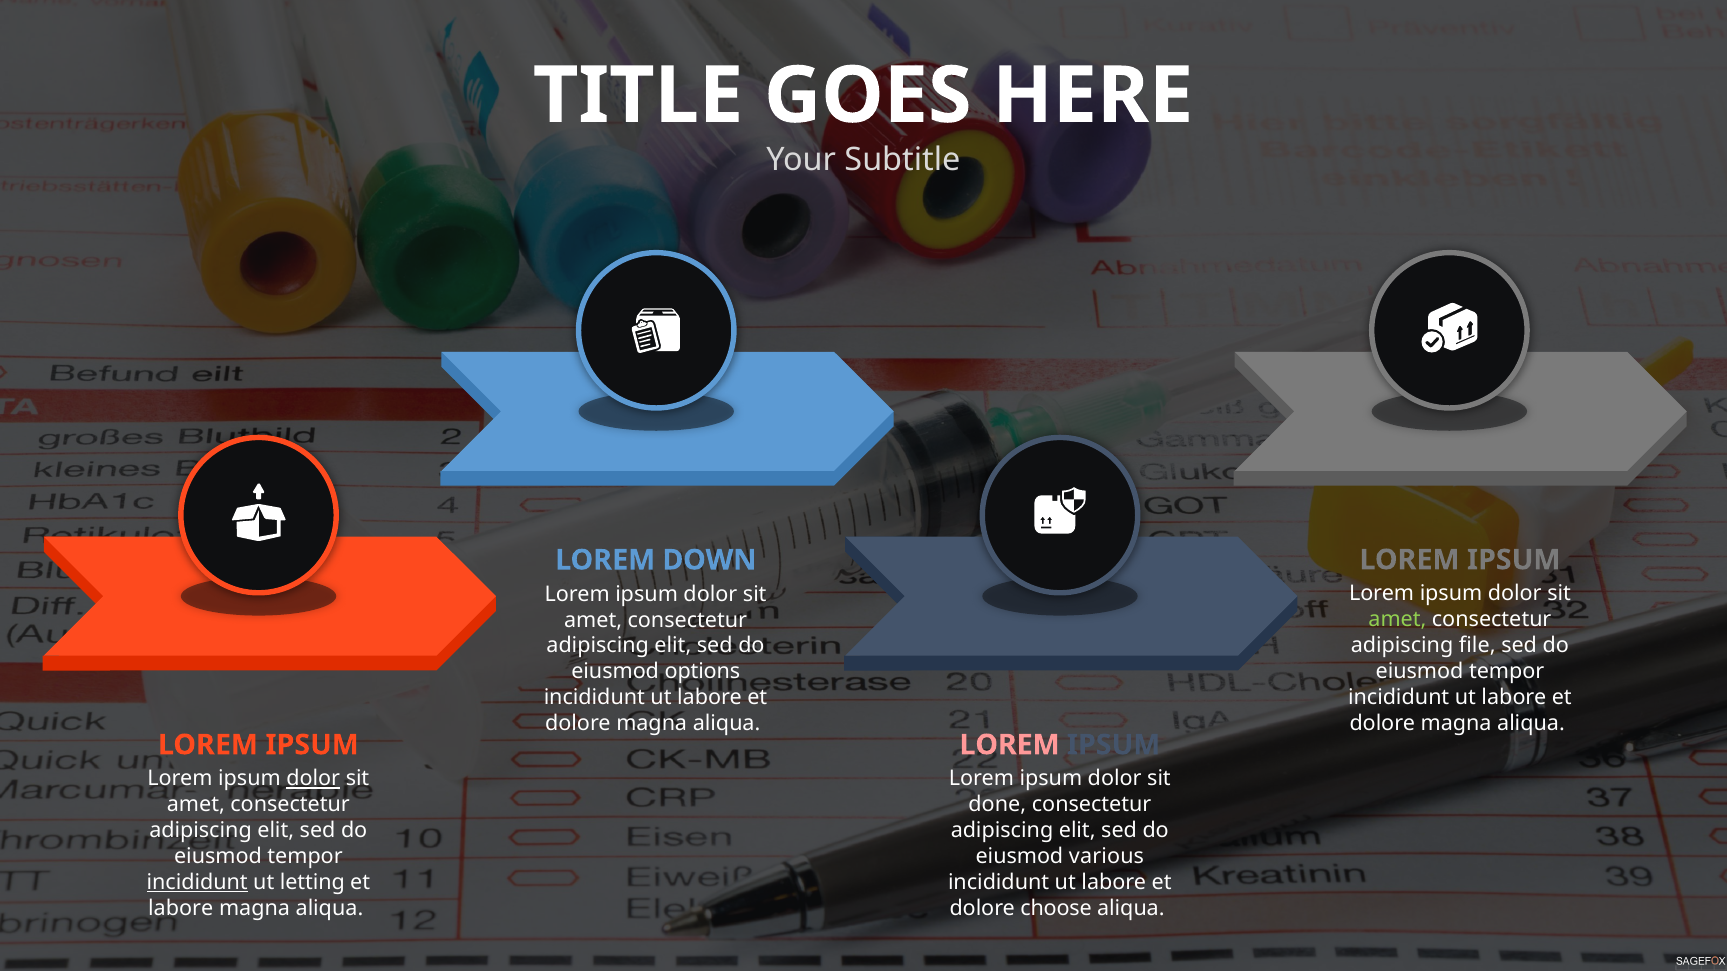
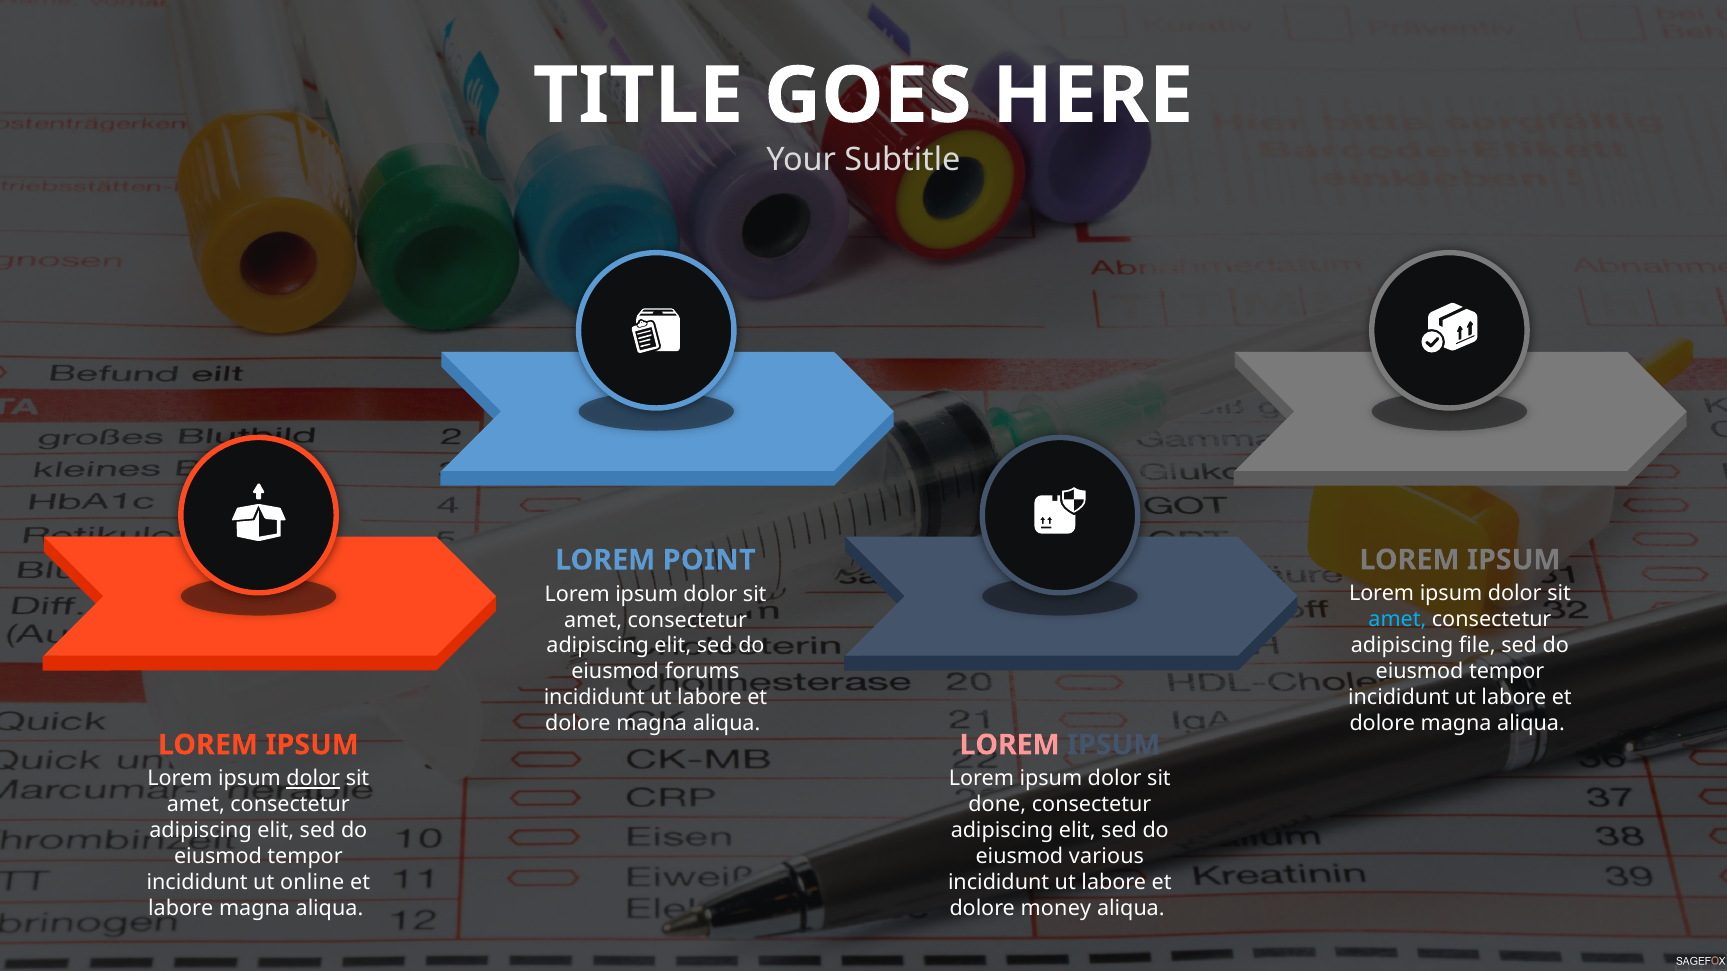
DOWN: DOWN -> POINT (709, 560)
amet colour: light green -> light blue (1397, 620)
options: options -> forums (702, 672)
incididunt underline: present -> none (197, 883)
letting: letting -> online (312, 883)
choose: choose -> money (1056, 909)
